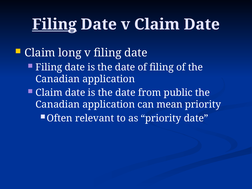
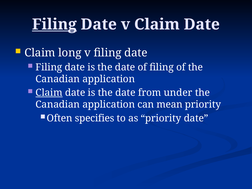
Claim underline: none -> present (49, 93)
public: public -> under (178, 93)
relevant: relevant -> specifies (95, 118)
